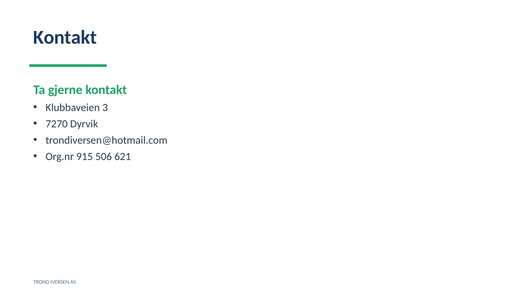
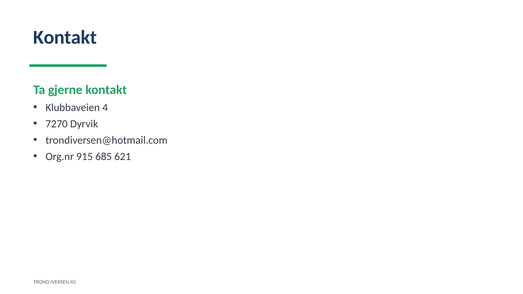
3: 3 -> 4 (105, 108)
506: 506 -> 685 (104, 157)
